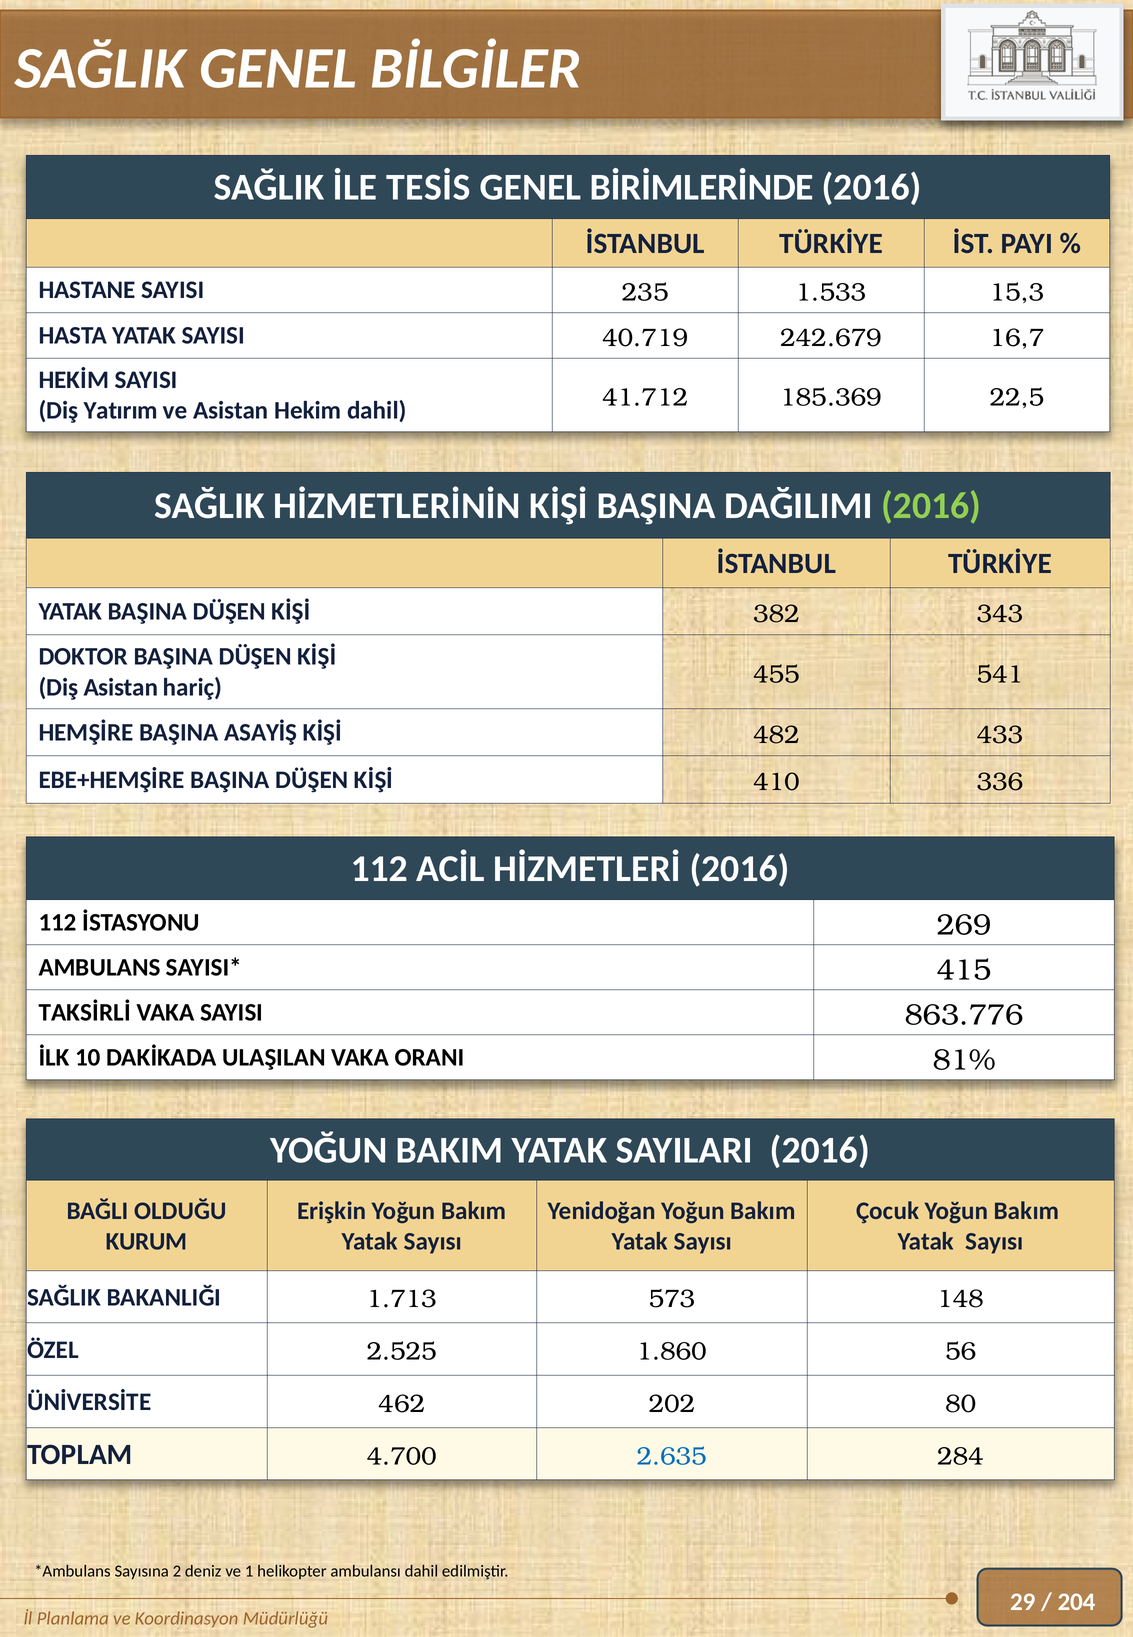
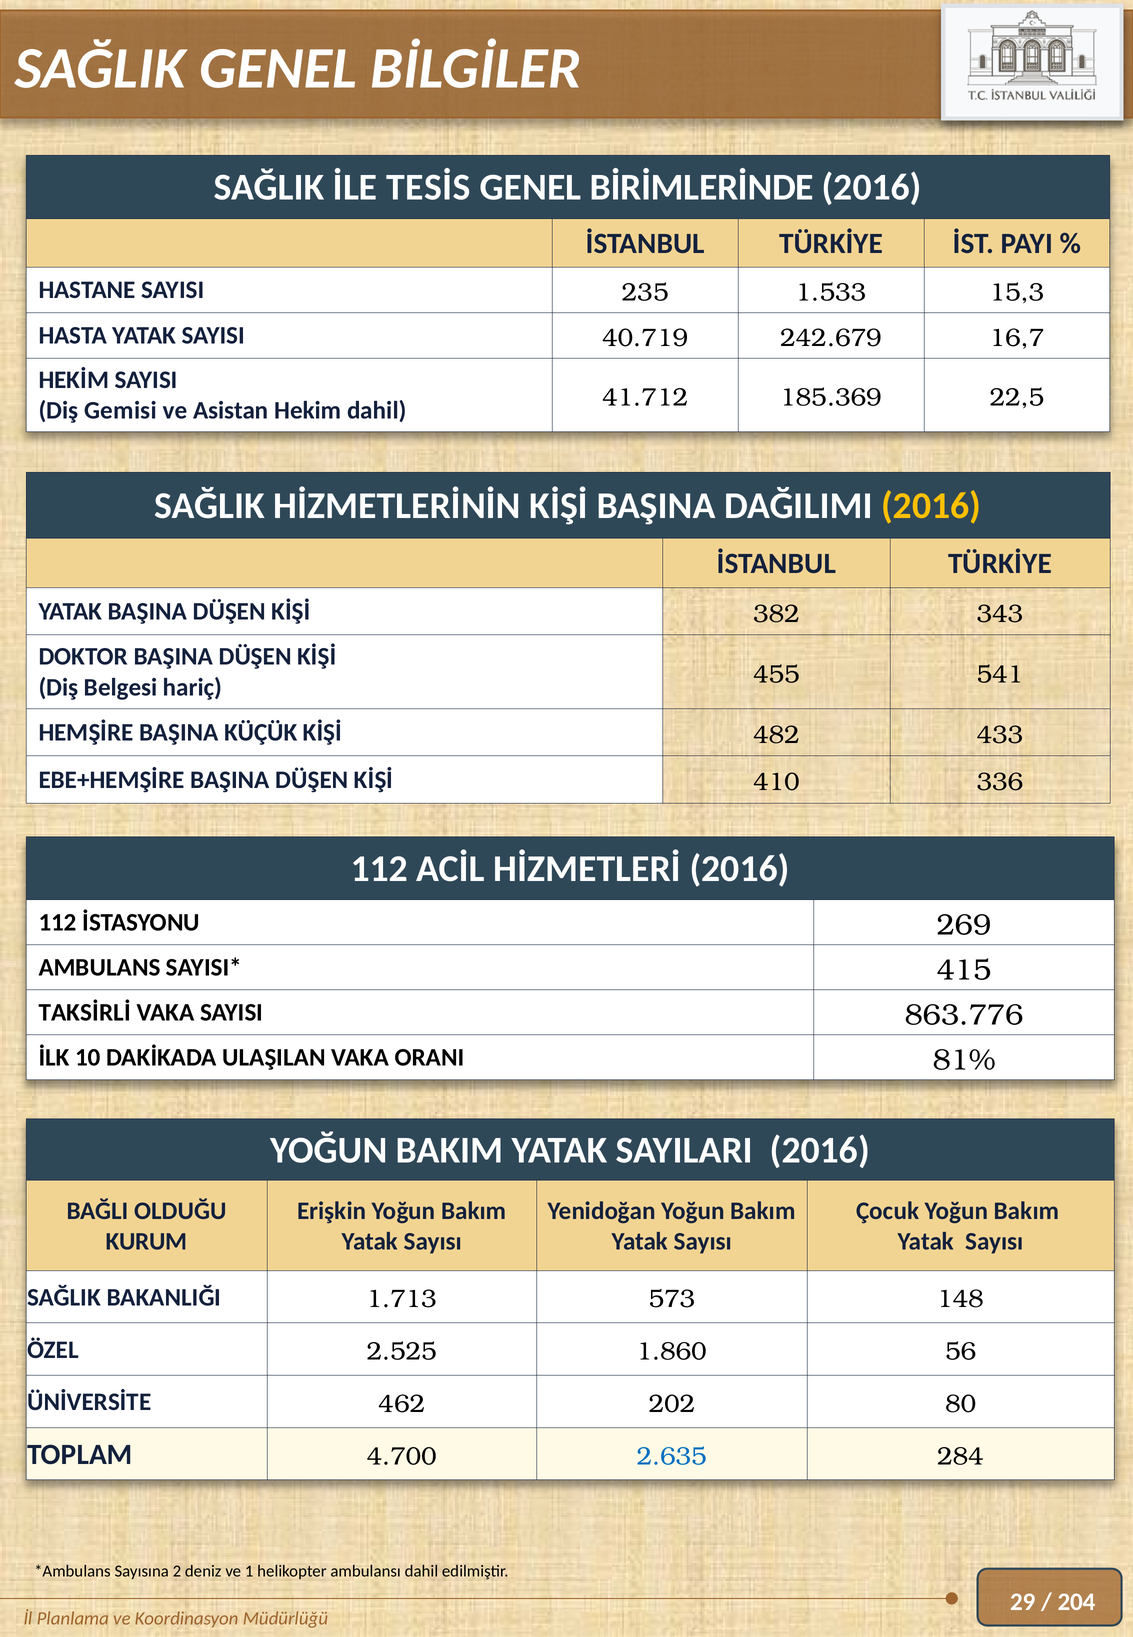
Yatırım: Yatırım -> Gemisi (121, 410)
2016 colour: light green -> yellow (931, 506)
Diş Asistan: Asistan -> Belgesi (121, 687)
ASAYİŞ: ASAYİŞ -> KÜÇÜK (261, 732)
